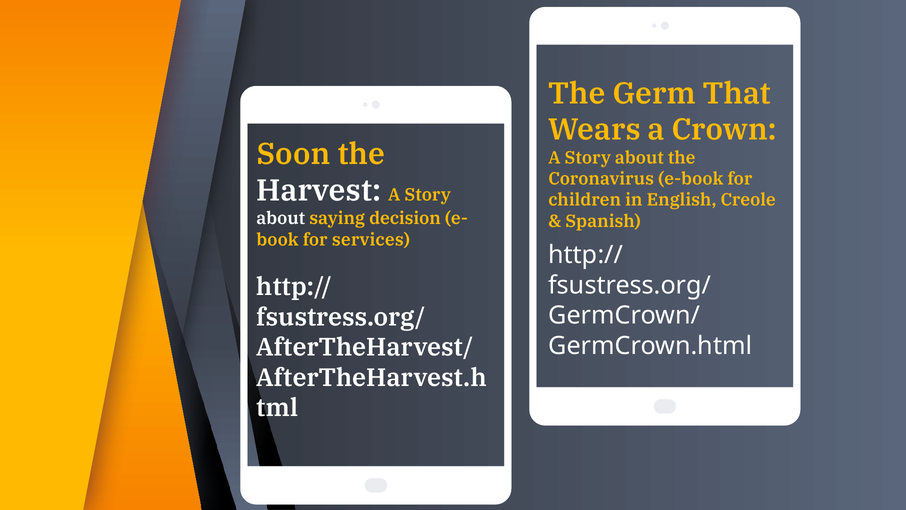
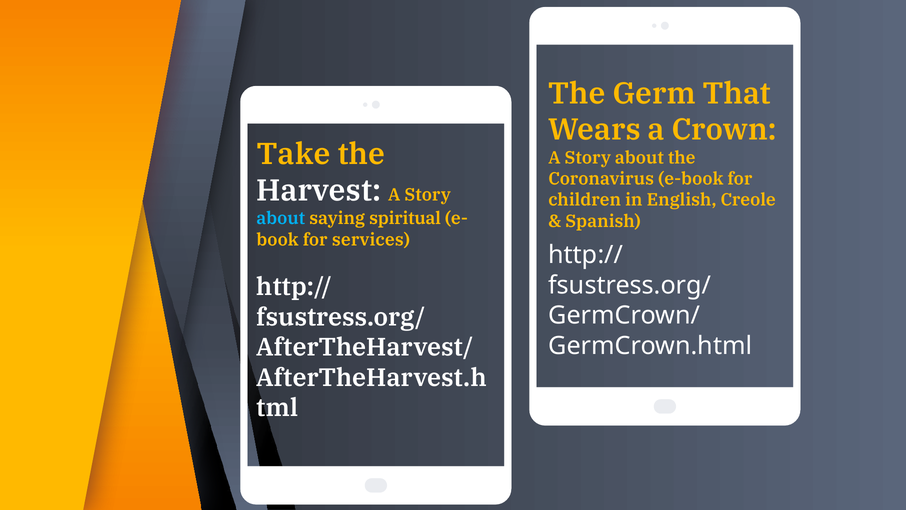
Soon: Soon -> Take (294, 154)
about colour: white -> light blue (281, 218)
decision: decision -> spiritual (405, 218)
